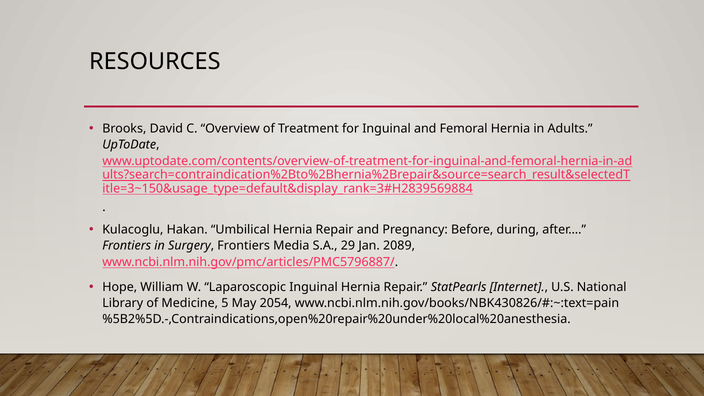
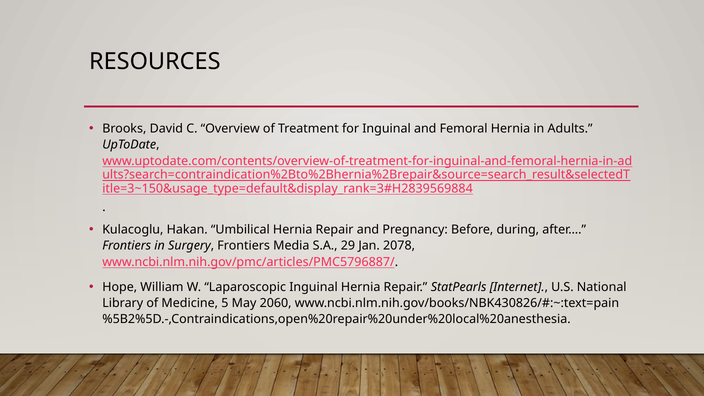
2089: 2089 -> 2078 (399, 246)
2054: 2054 -> 2060 (276, 303)
